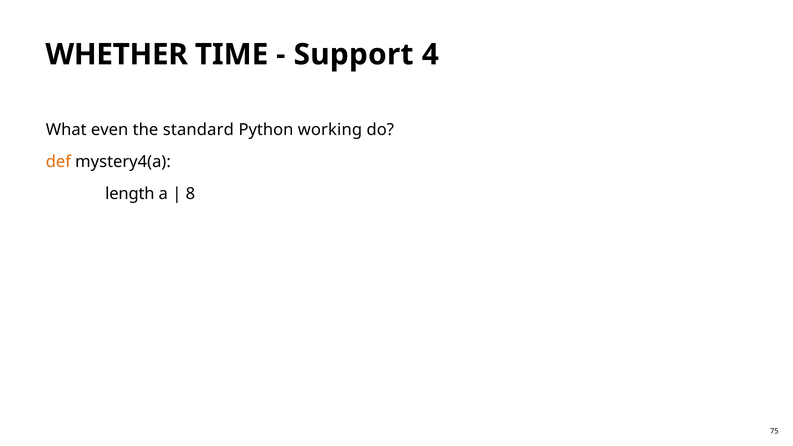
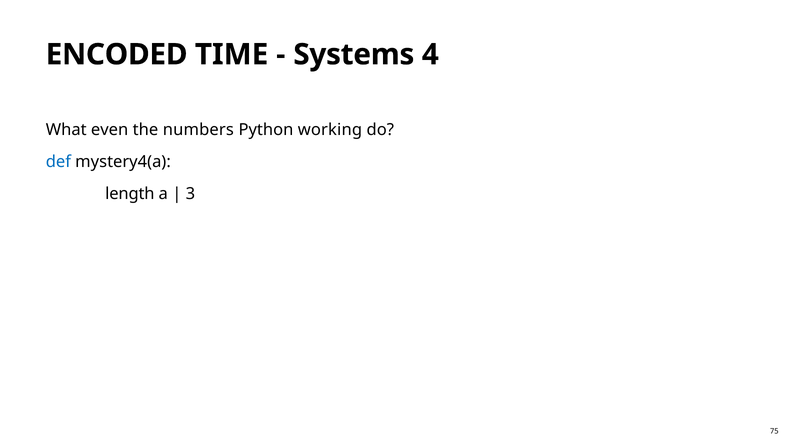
WHETHER: WHETHER -> ENCODED (117, 55)
Support: Support -> Systems (354, 55)
standard: standard -> numbers (198, 130)
def colour: orange -> blue (58, 162)
8: 8 -> 3 (190, 194)
